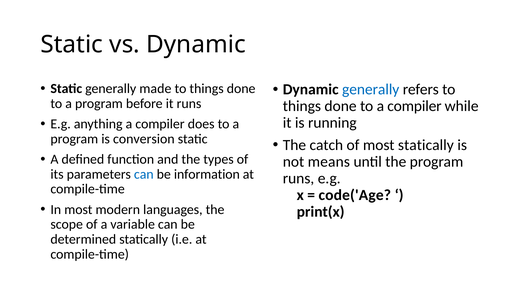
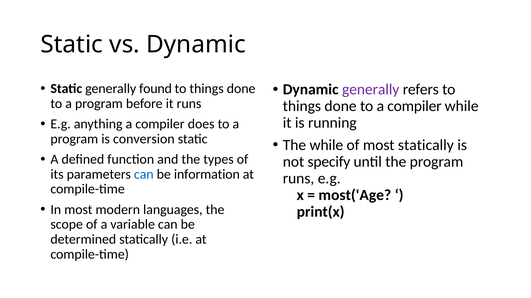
made: made -> found (155, 89)
generally colour: blue -> purple (371, 90)
The catch: catch -> while (326, 145)
means: means -> specify (329, 162)
code('Age: code('Age -> most('Age (355, 195)
